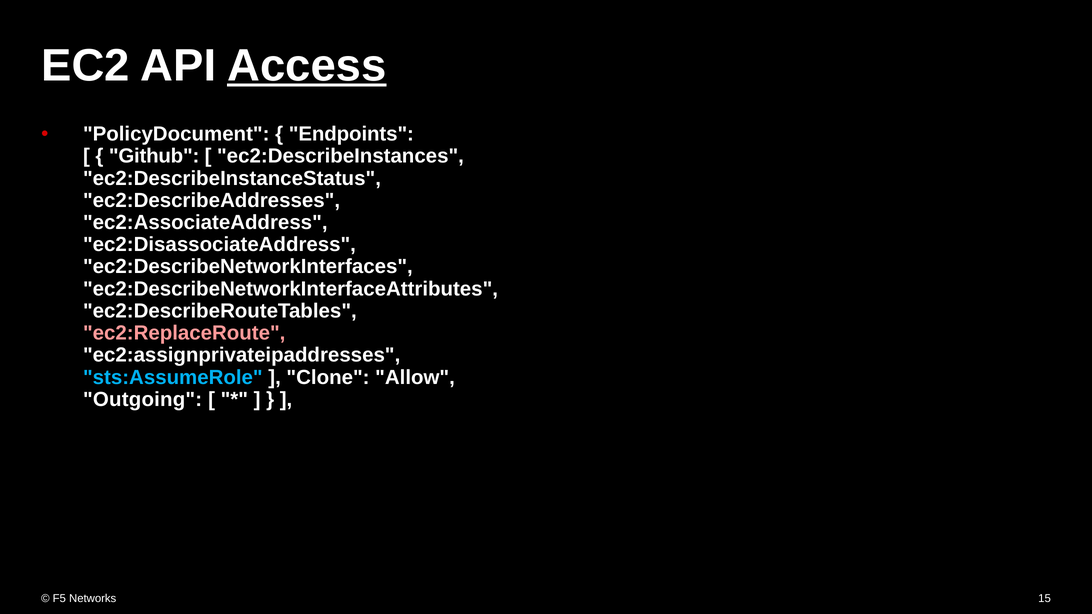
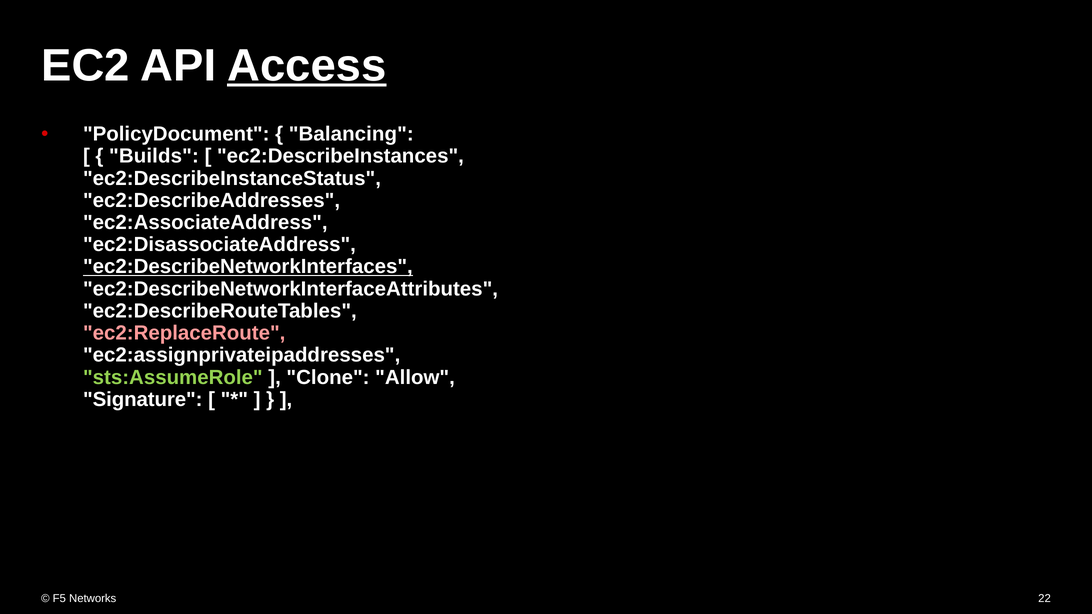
Endpoints: Endpoints -> Balancing (351, 134)
Github: Github -> Builds (154, 156)
ec2:DescribeNetworkInterfaces underline: none -> present (248, 267)
sts:AssumeRole colour: light blue -> light green (173, 377)
Outgoing: Outgoing -> Signature (143, 400)
15: 15 -> 22 (1045, 599)
